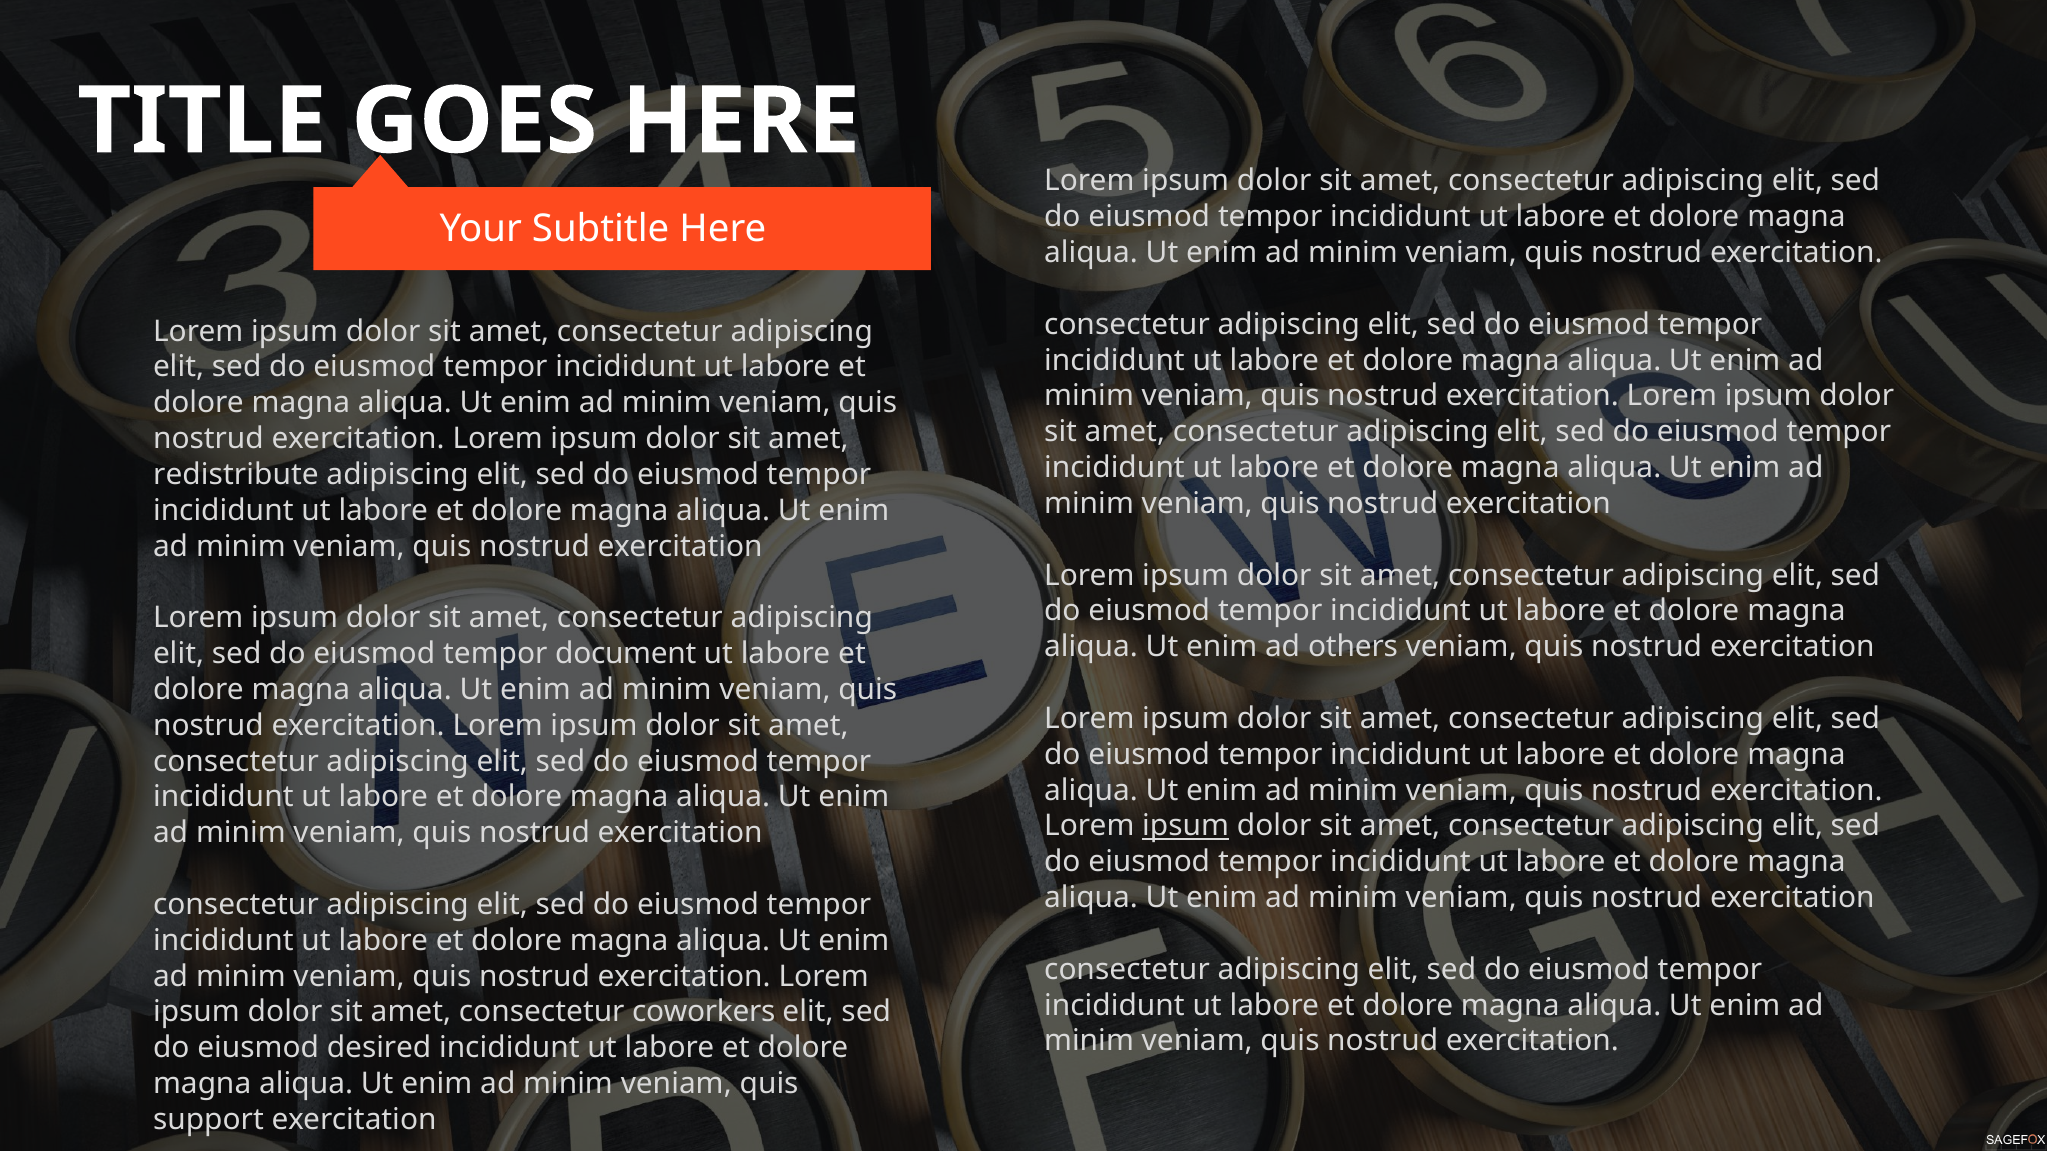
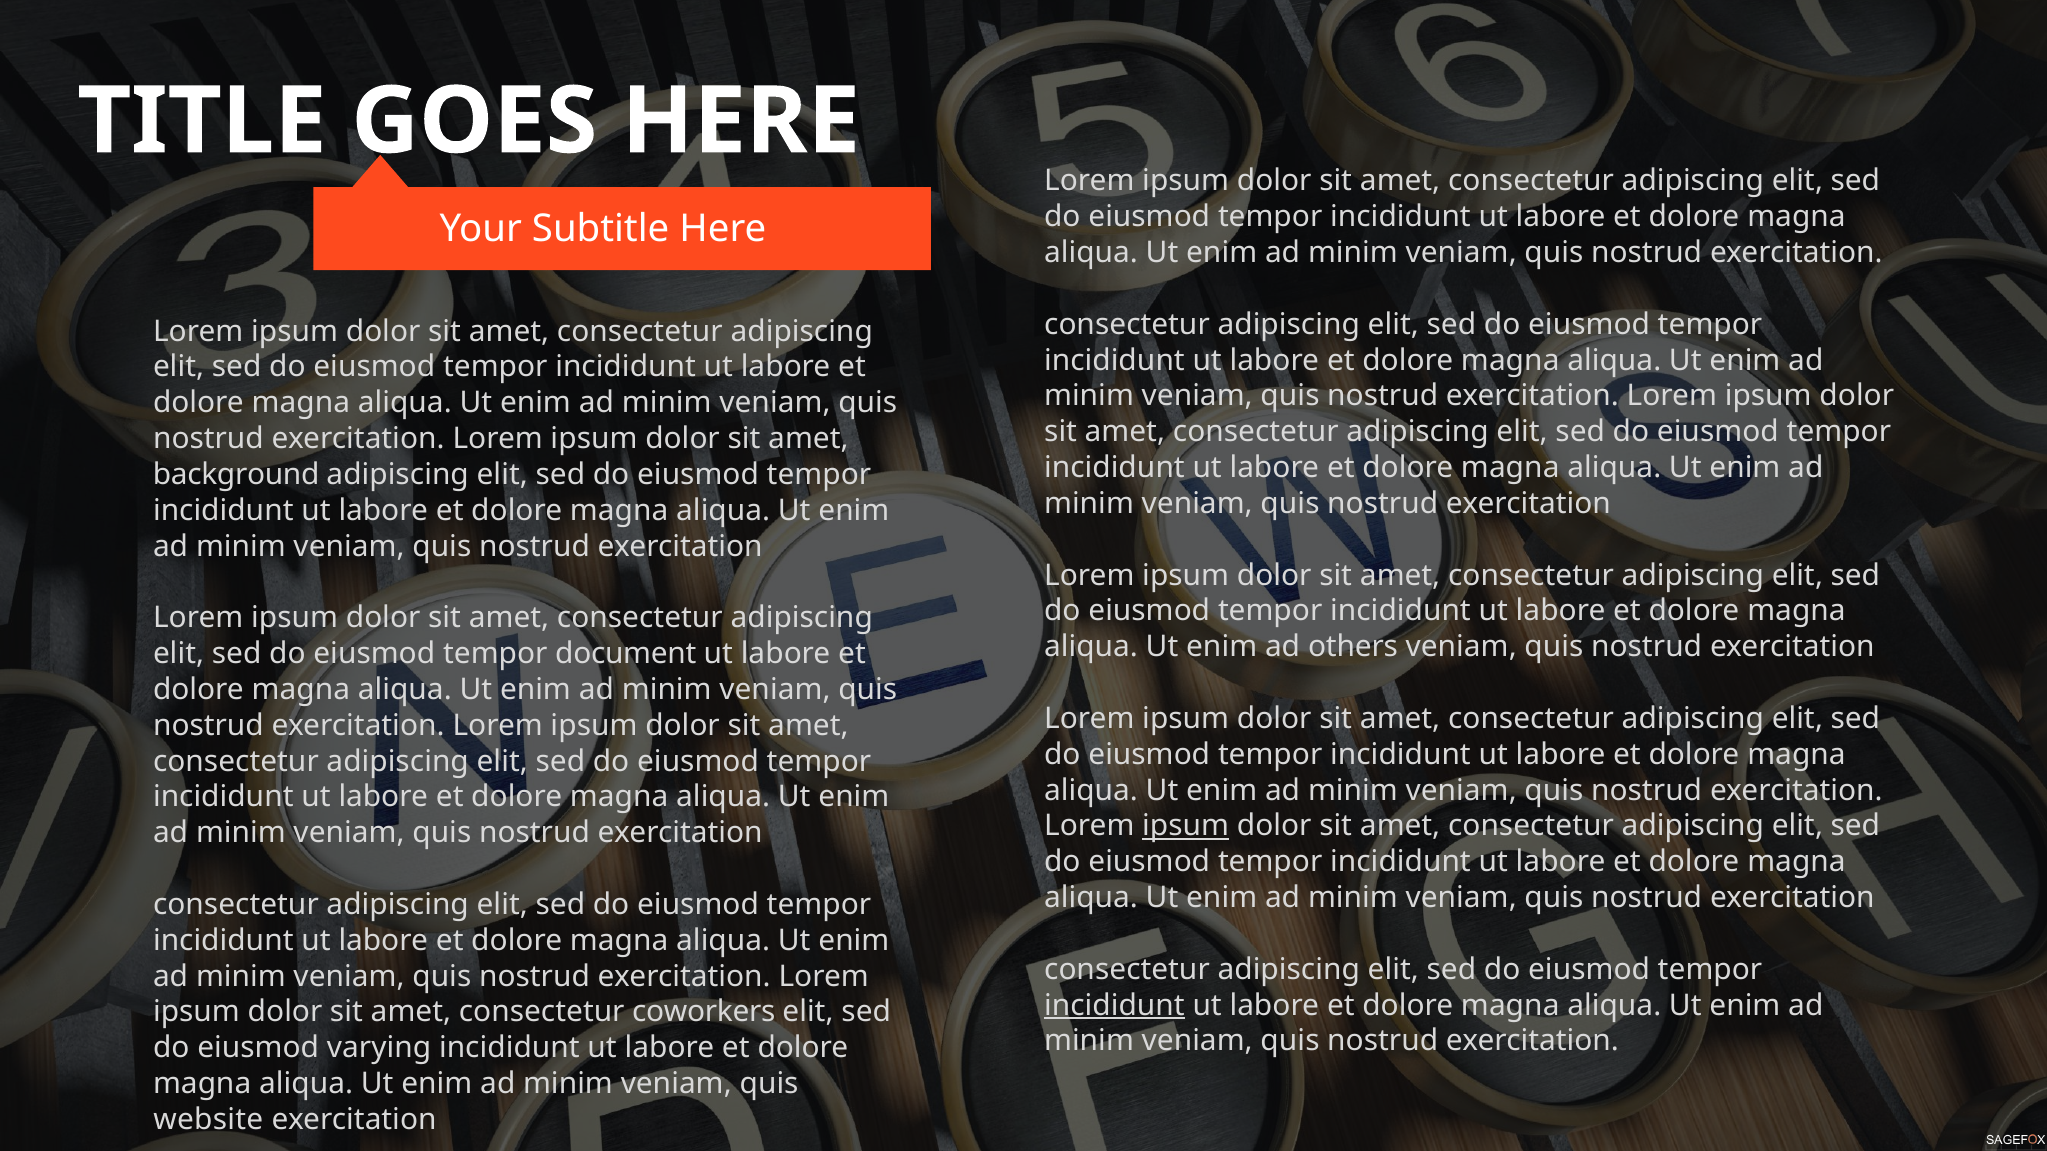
redistribute: redistribute -> background (236, 475)
incididunt underline: none -> present (1114, 1006)
desired: desired -> varying (379, 1048)
support: support -> website (208, 1120)
